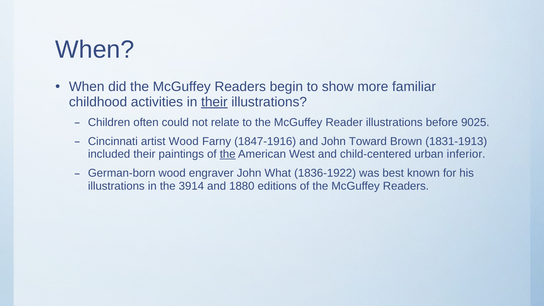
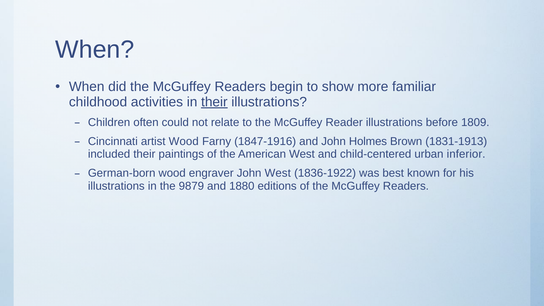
9025: 9025 -> 1809 (475, 122)
Toward: Toward -> Holmes (368, 141)
the underline: present -> none (228, 154)
John What: What -> West (278, 173)
3914: 3914 -> 9879 (191, 186)
